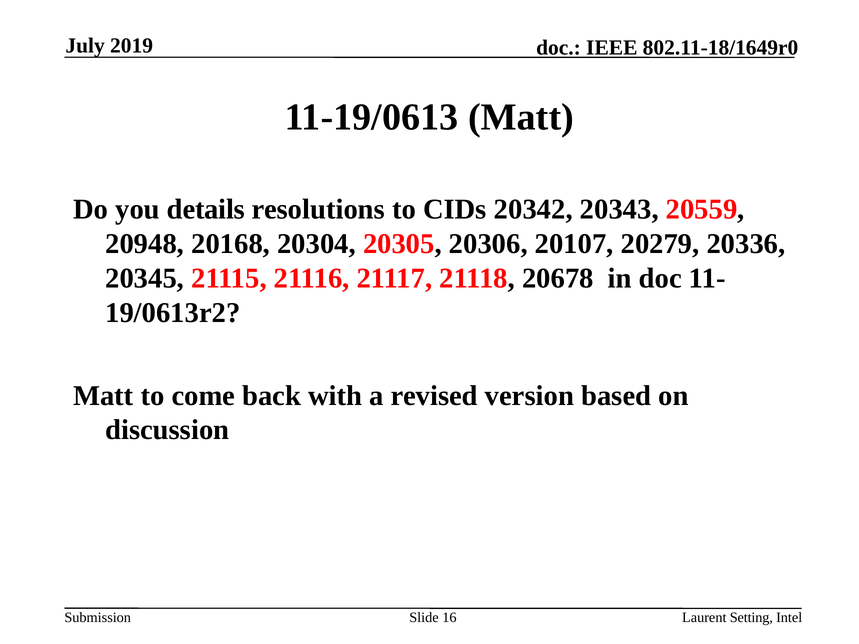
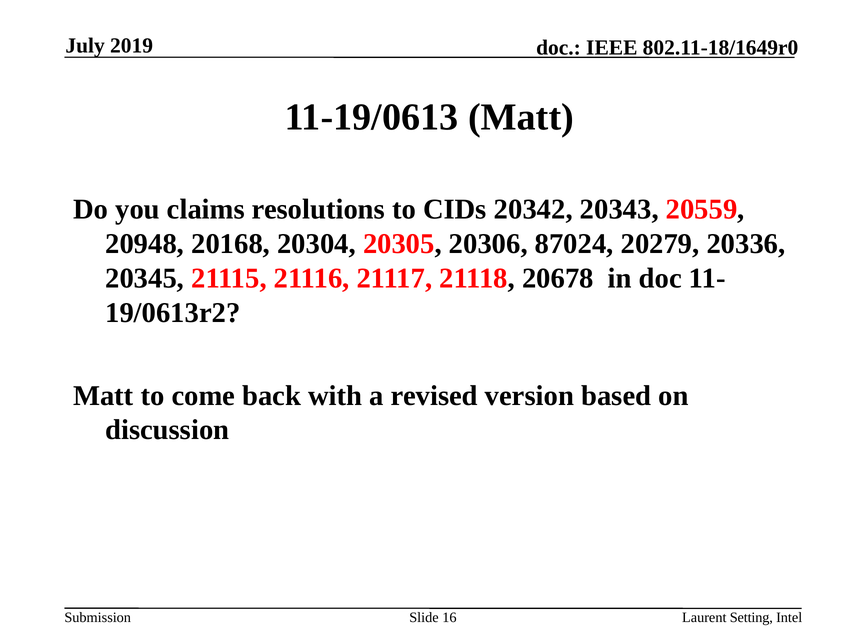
details: details -> claims (206, 210)
20107: 20107 -> 87024 (574, 244)
